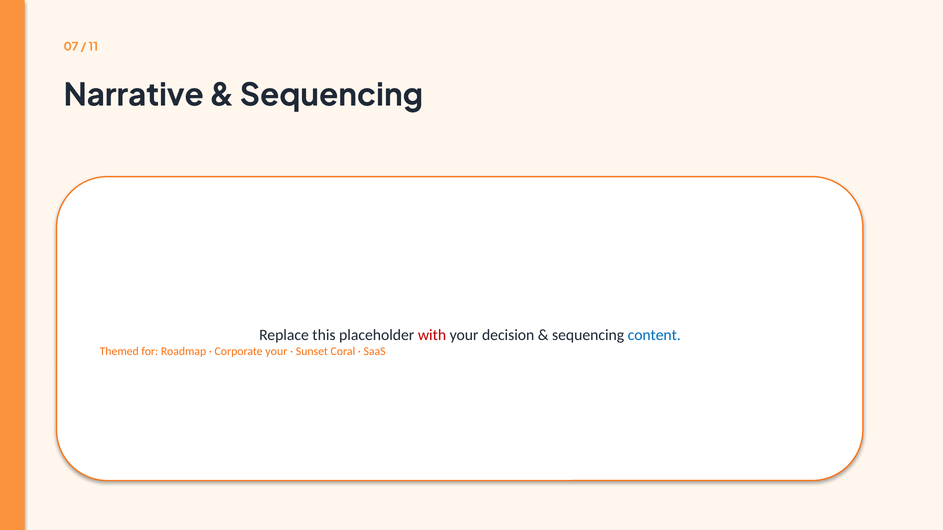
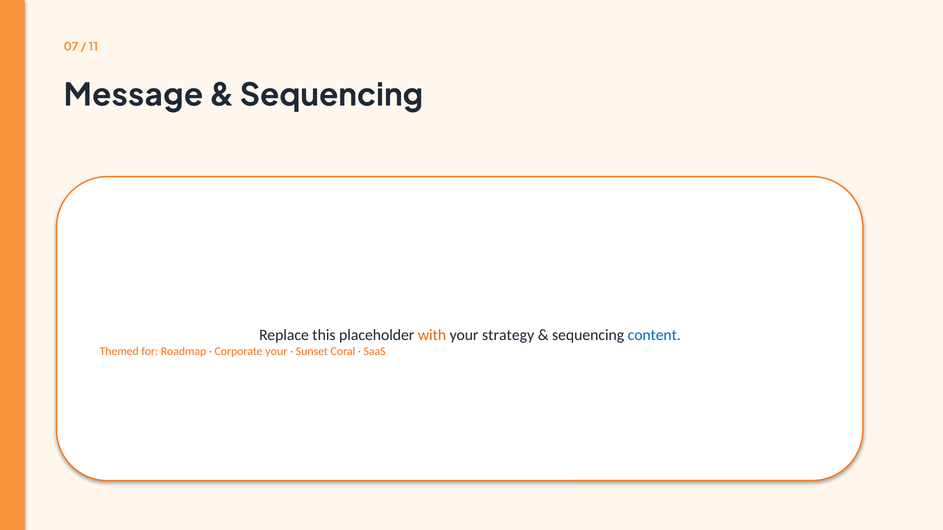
Narrative: Narrative -> Message (133, 95)
with colour: red -> orange (432, 335)
decision: decision -> strategy (508, 335)
